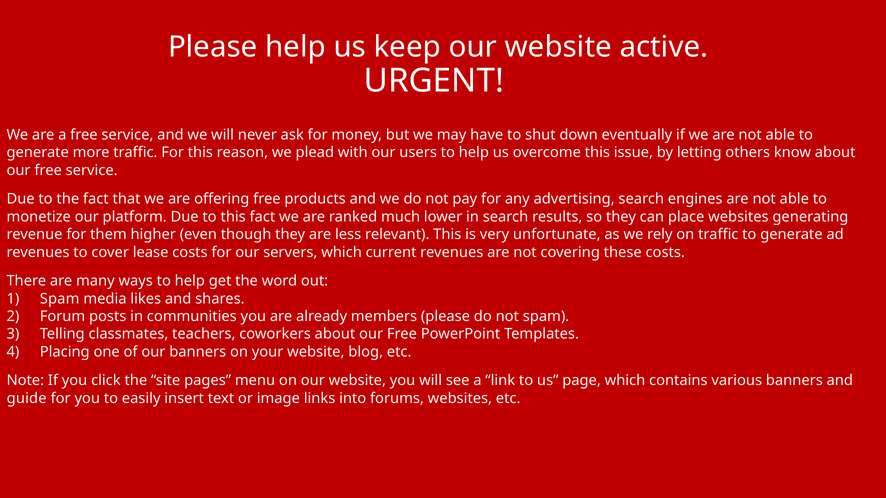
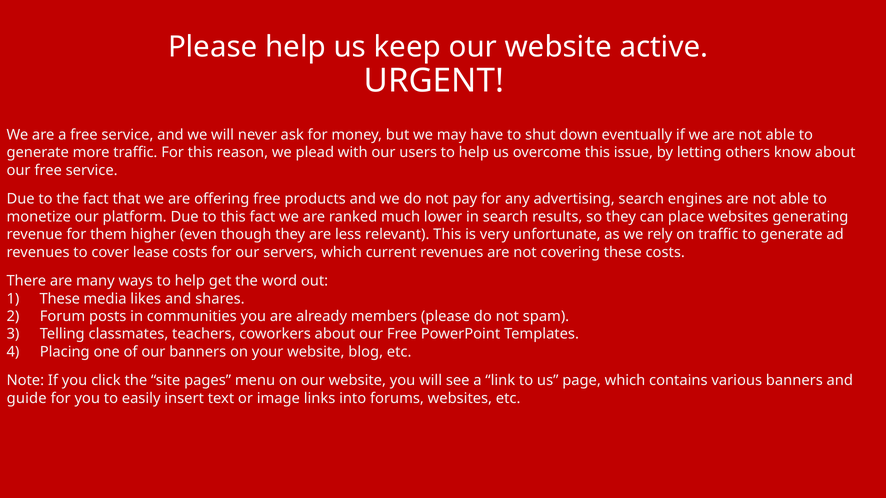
Spam: Spam -> These (60, 299)
